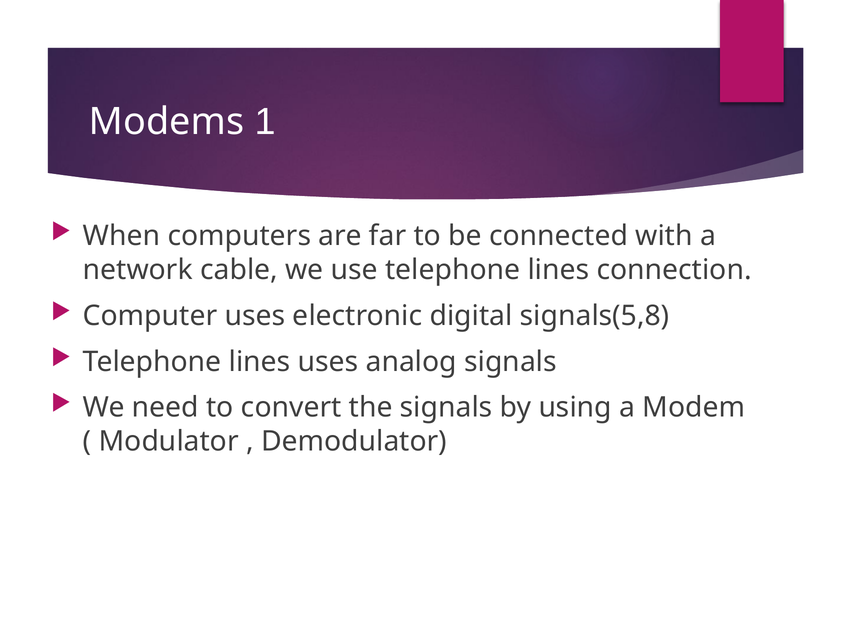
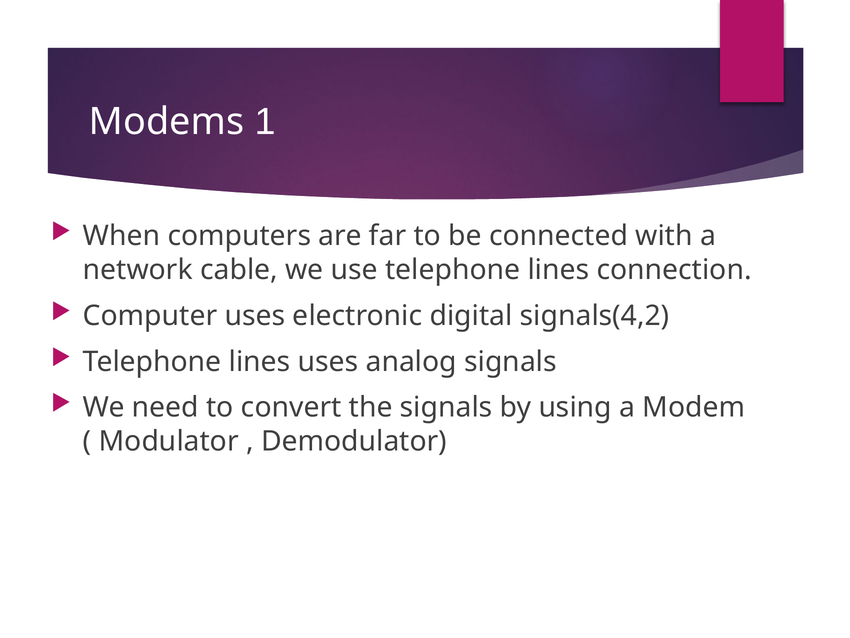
signals(5,8: signals(5,8 -> signals(4,2 (595, 316)
